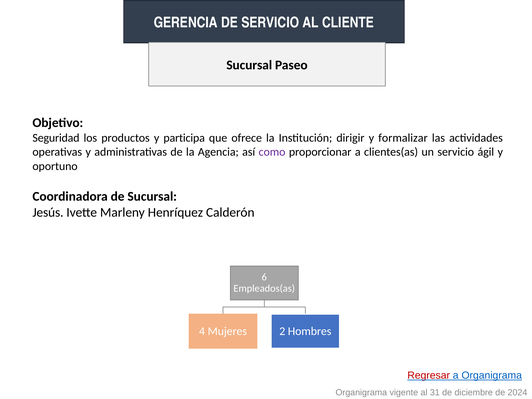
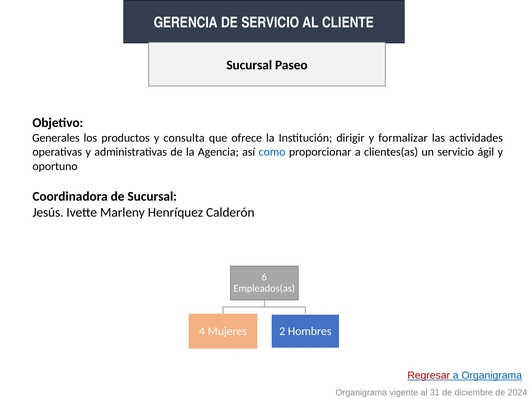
Seguridad: Seguridad -> Generales (56, 138)
participa: participa -> consulta (184, 138)
como colour: purple -> blue (272, 152)
